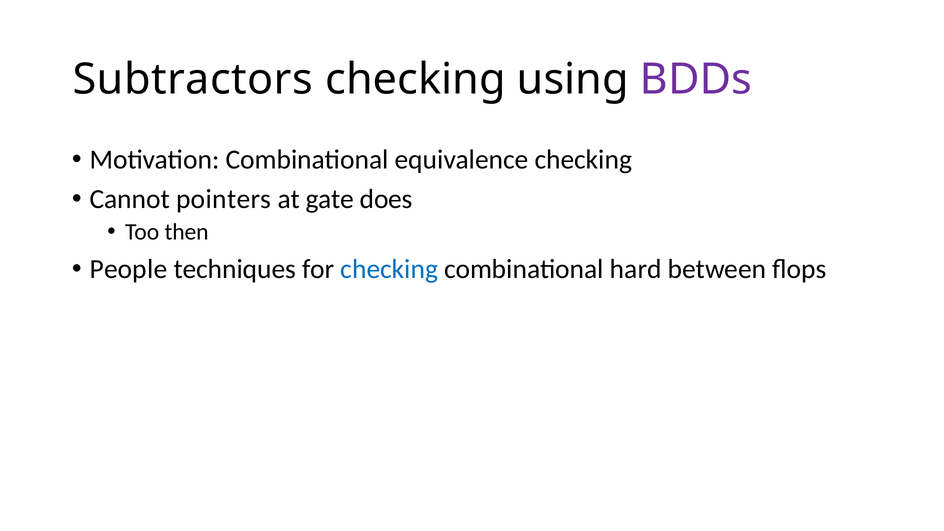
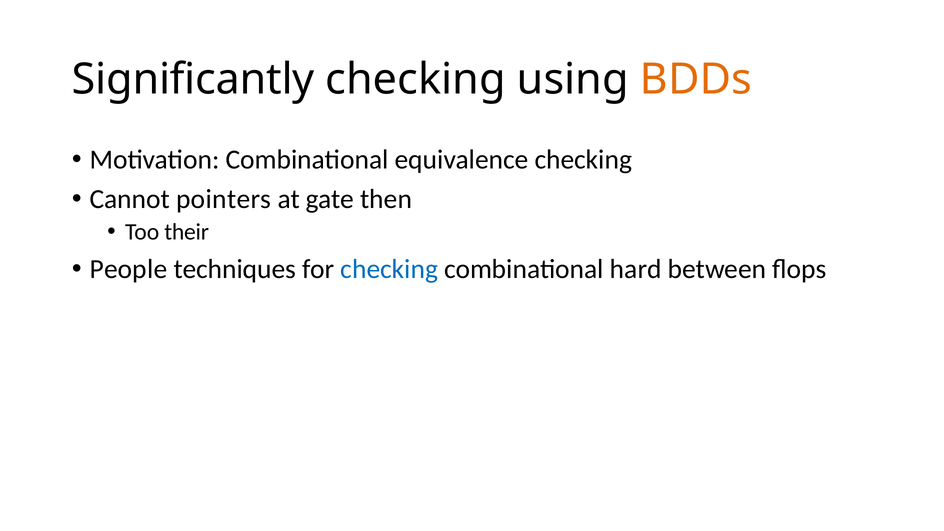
Subtractors: Subtractors -> Significantly (193, 79)
BDDs colour: purple -> orange (696, 79)
does: does -> then (386, 199)
then: then -> their (187, 232)
